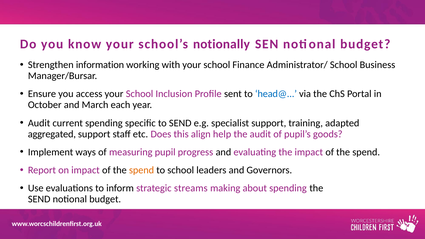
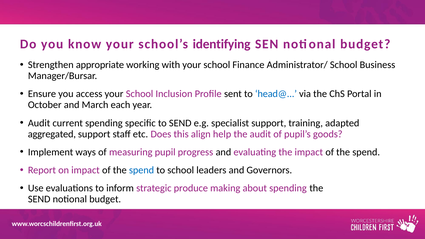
notionally: notionally -> identifying (222, 44)
information: information -> appropriate (100, 65)
spend colour: orange -> blue (142, 170)
streams: streams -> produce (191, 188)
